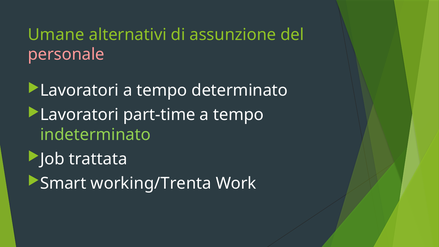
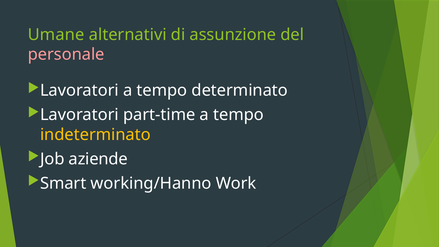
indeterminato colour: light green -> yellow (95, 135)
trattata: trattata -> aziende (98, 159)
working/Trenta: working/Trenta -> working/Hanno (151, 183)
